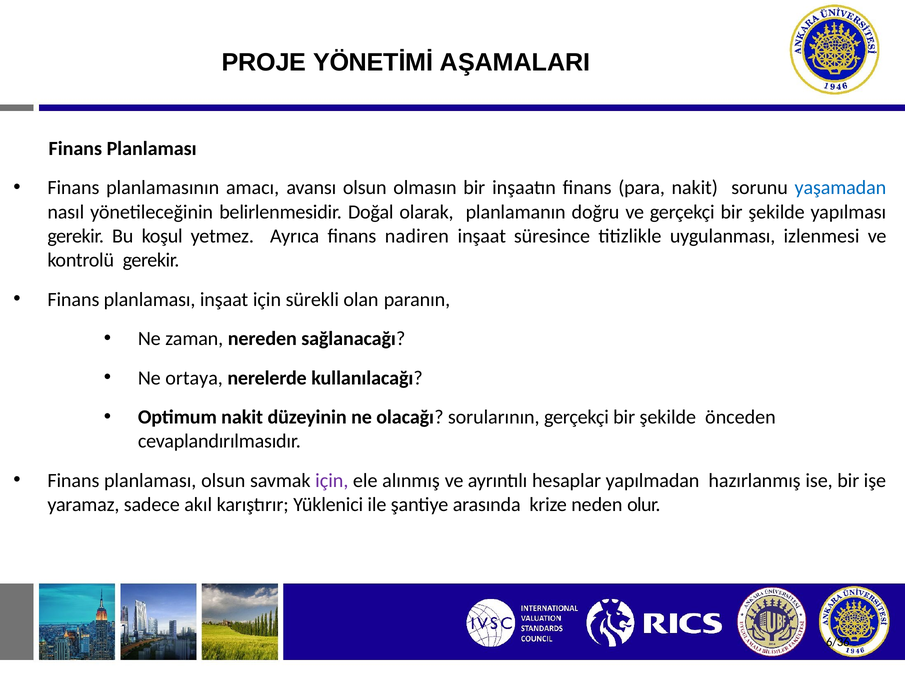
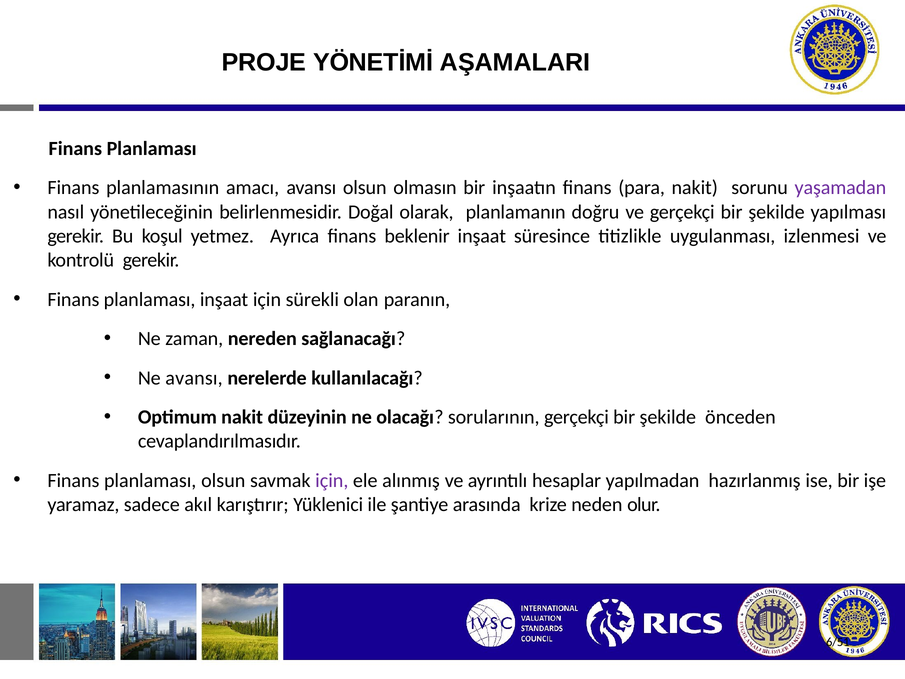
yaşamadan colour: blue -> purple (840, 188)
nadiren: nadiren -> beklenir (417, 236)
Ne ortaya: ortaya -> avansı (194, 378)
6/36: 6/36 -> 6/51 (838, 642)
